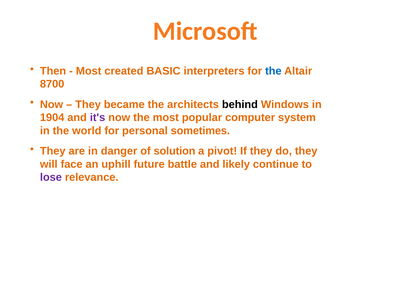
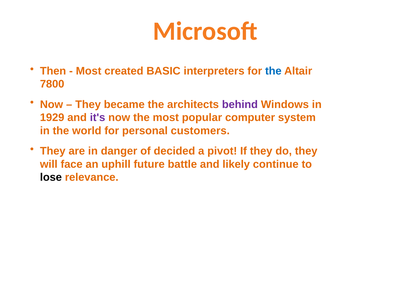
8700: 8700 -> 7800 (52, 84)
behind colour: black -> purple (240, 104)
1904: 1904 -> 1929 (52, 117)
sometimes: sometimes -> customers (200, 131)
solution: solution -> decided (174, 151)
lose colour: purple -> black (51, 177)
